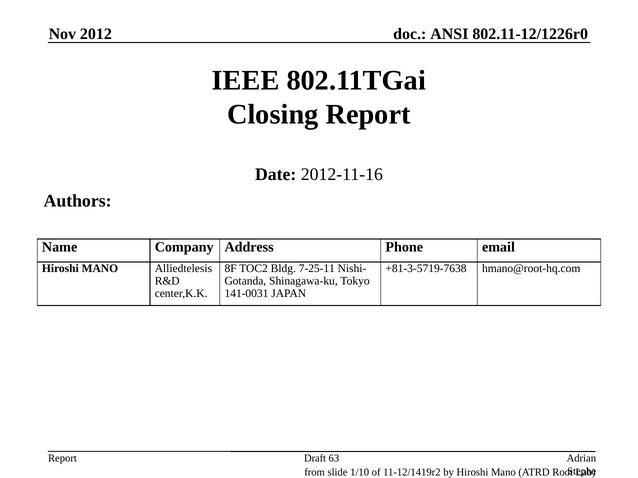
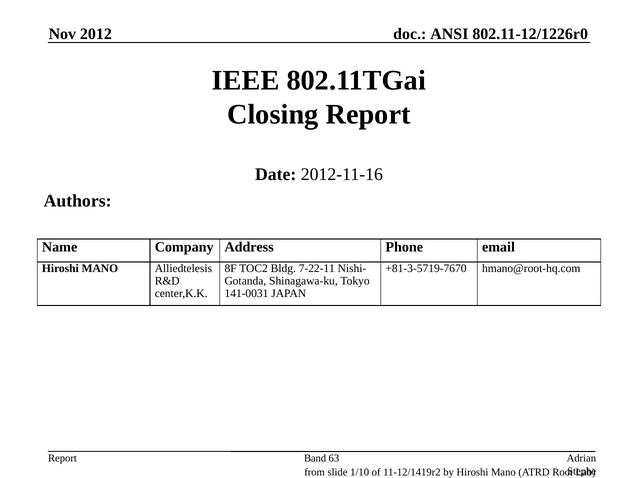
7-25-11: 7-25-11 -> 7-22-11 (317, 269)
+81-3-5719-7638: +81-3-5719-7638 -> +81-3-5719-7670 (426, 269)
Draft: Draft -> Band (315, 459)
